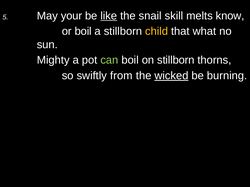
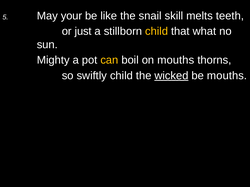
like underline: present -> none (109, 16)
know: know -> teeth (230, 16)
or boil: boil -> just (83, 31)
can colour: light green -> yellow (109, 60)
on stillborn: stillborn -> mouths (176, 60)
swiftly from: from -> child (121, 76)
be burning: burning -> mouths (227, 76)
